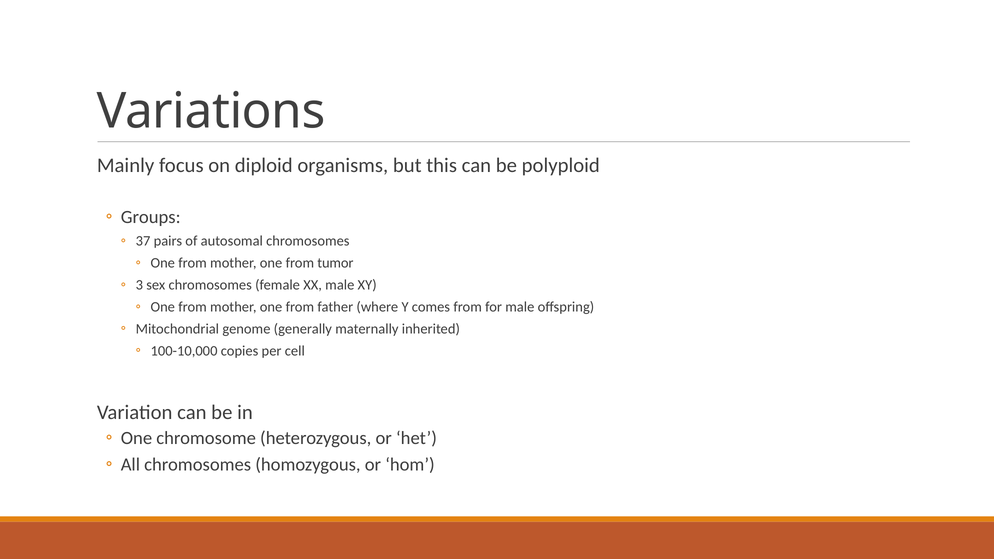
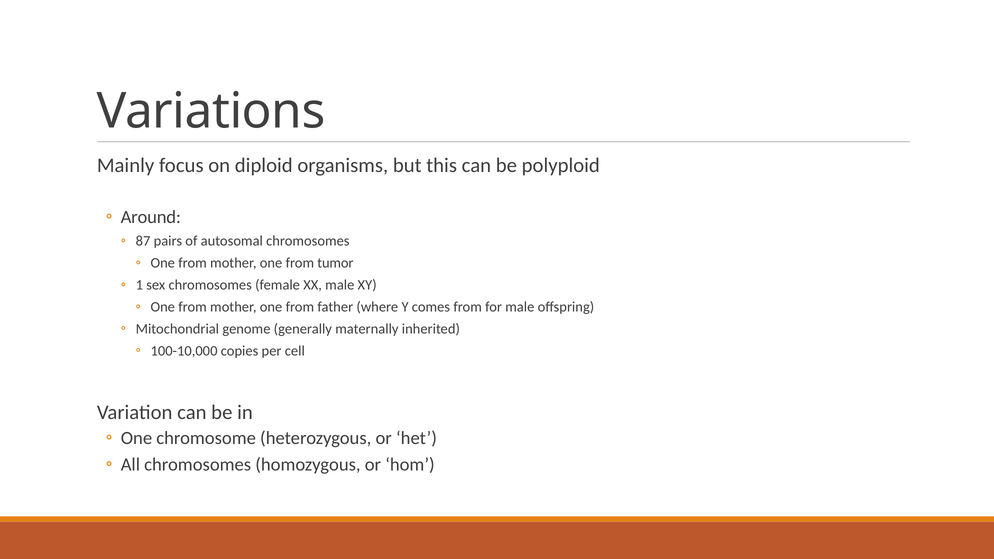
Groups: Groups -> Around (151, 217)
37: 37 -> 87 (143, 241)
3: 3 -> 1 (139, 285)
